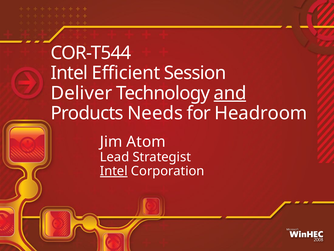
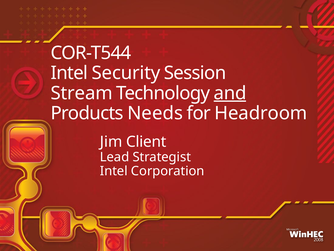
Efficient: Efficient -> Security (126, 73)
Deliver: Deliver -> Stream (82, 93)
Atom: Atom -> Client (146, 142)
Intel underline: present -> none (114, 171)
